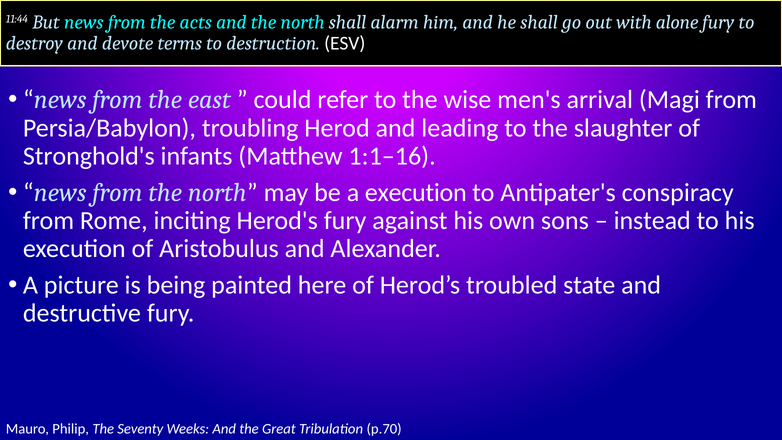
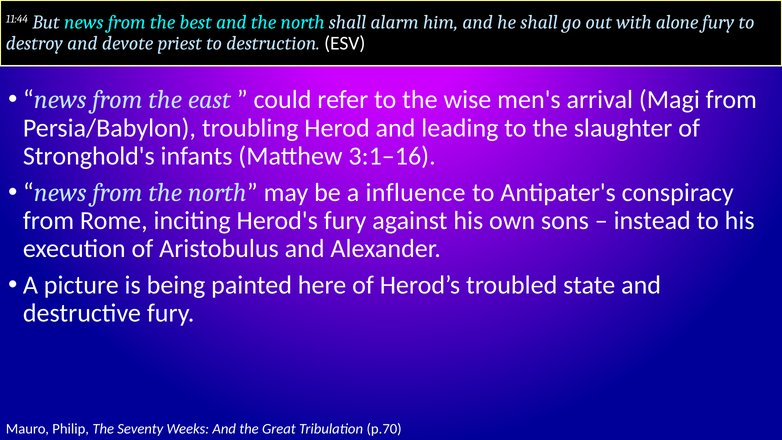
acts: acts -> best (196, 22)
terms: terms -> priest (180, 43)
1:1–16: 1:1–16 -> 3:1–16 (392, 156)
a execution: execution -> influence (416, 192)
